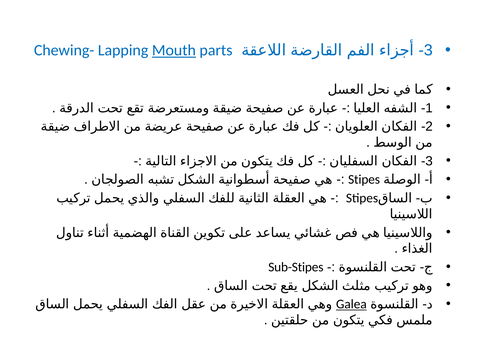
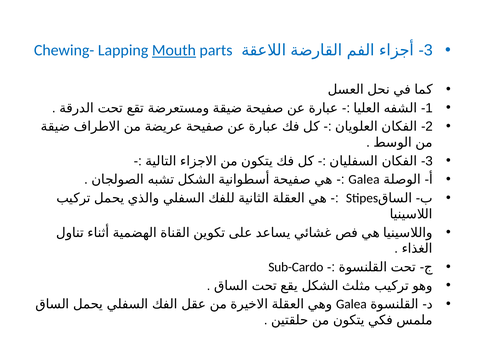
Stipes: Stipes -> Galea (364, 179)
Sub-Stipes: Sub-Stipes -> Sub-Cardo (296, 267)
Galea underline: present -> none (351, 304)
